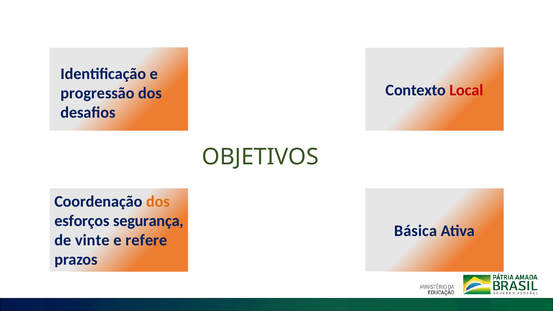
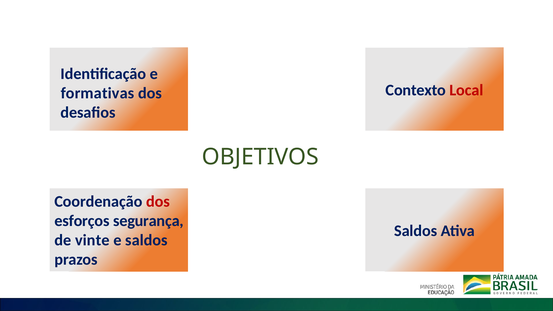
progressão: progressão -> formativas (97, 93)
dos colour: orange -> red (158, 202)
Básica: Básica -> Saldos (416, 231)
e refere: refere -> saldos (147, 240)
